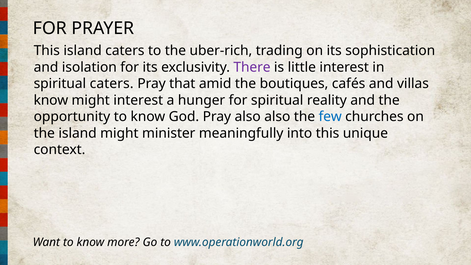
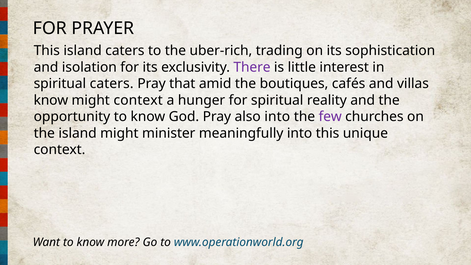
might interest: interest -> context (138, 100)
also also: also -> into (277, 117)
few colour: blue -> purple (330, 117)
